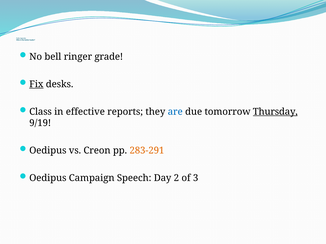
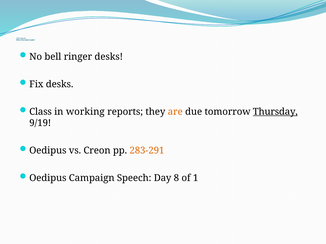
ringer grade: grade -> desks (109, 57)
Fix underline: present -> none (36, 84)
effective: effective -> working (85, 112)
are colour: blue -> orange (175, 112)
2: 2 -> 8 (176, 178)
3: 3 -> 1 (196, 178)
